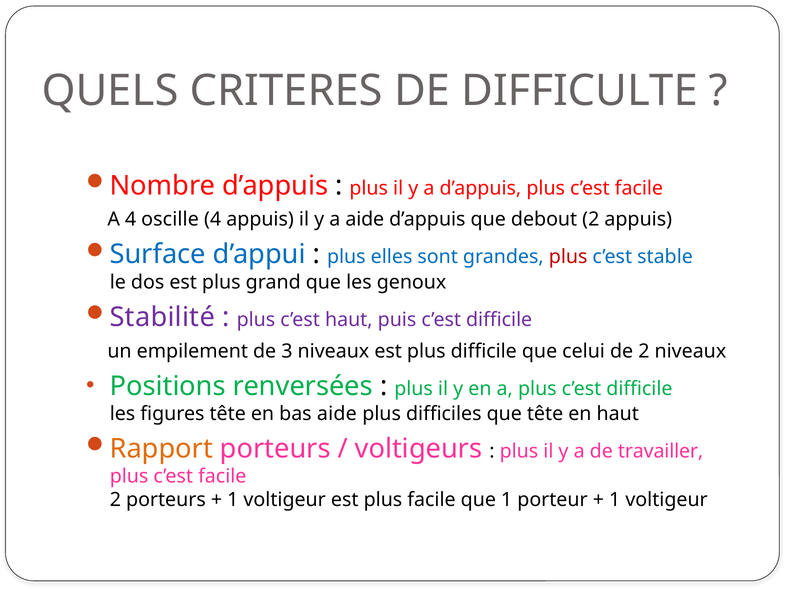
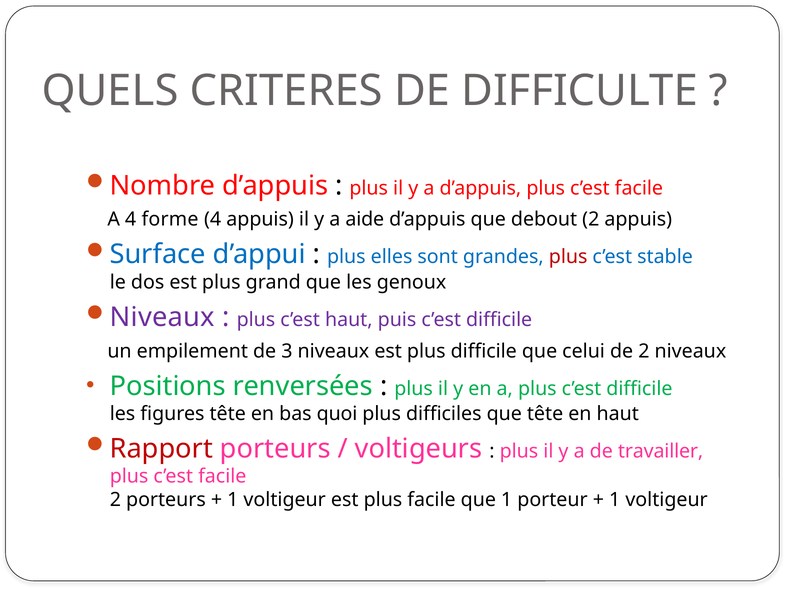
oscille: oscille -> forme (170, 219)
Stabilité: Stabilité -> Niveaux (162, 317)
bas aide: aide -> quoi (337, 413)
Rapport colour: orange -> red (161, 448)
